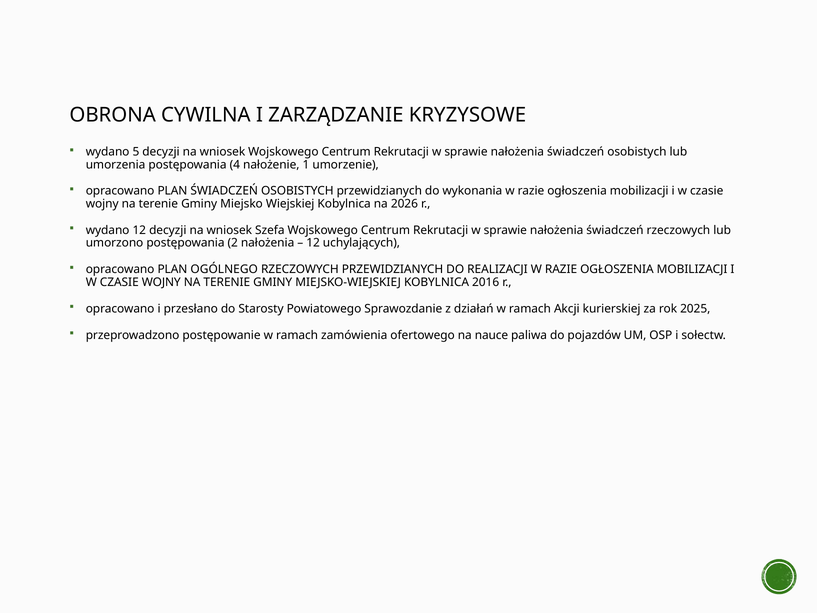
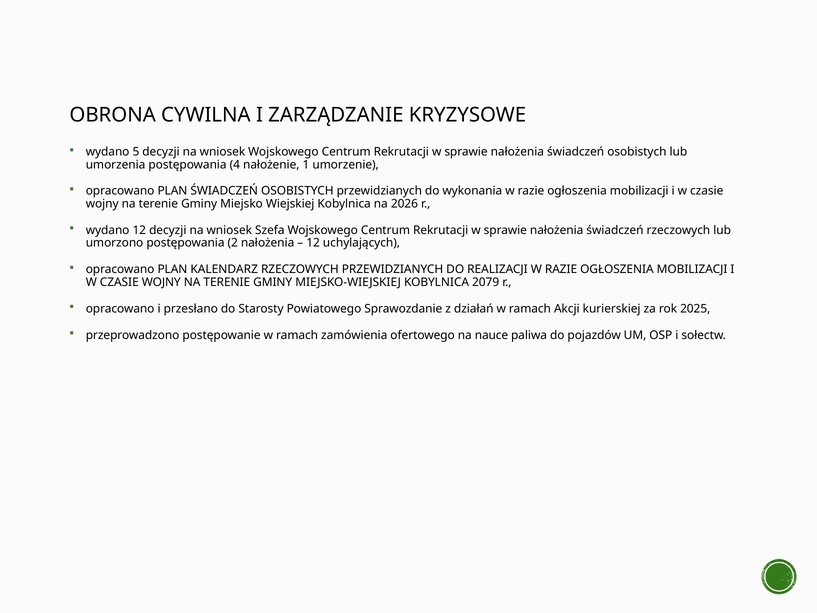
OGÓLNEGO: OGÓLNEGO -> KALENDARZ (224, 269)
2016: 2016 -> 2079 (486, 282)
